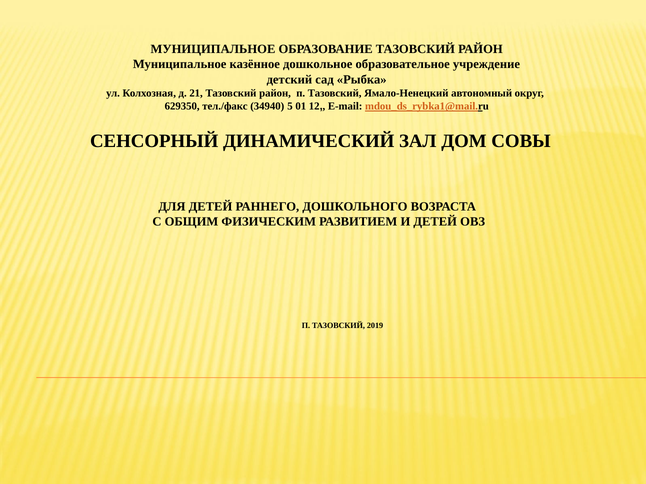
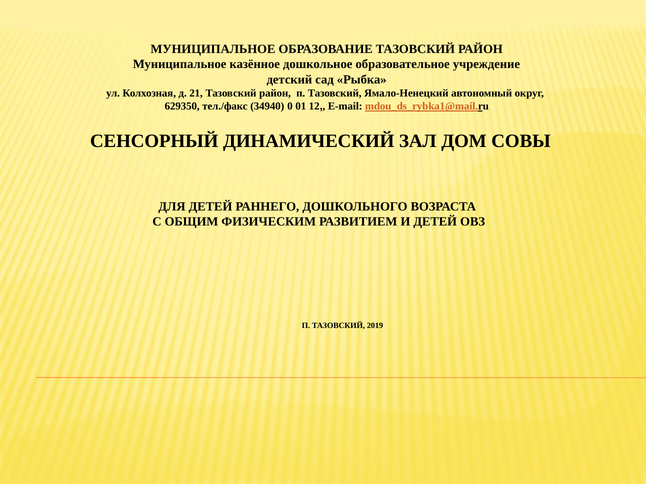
5: 5 -> 0 (290, 106)
